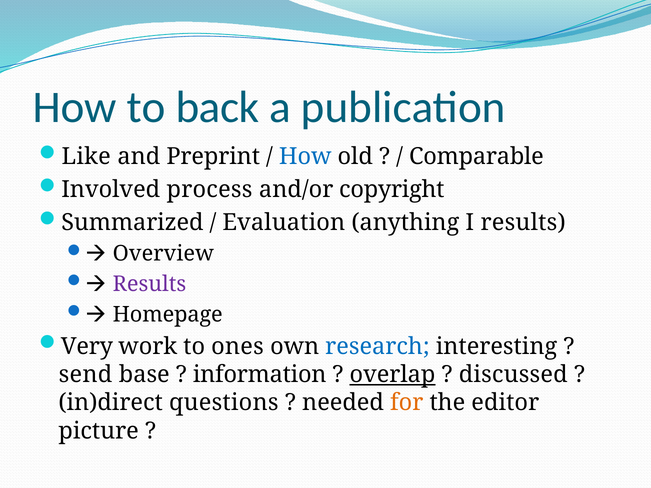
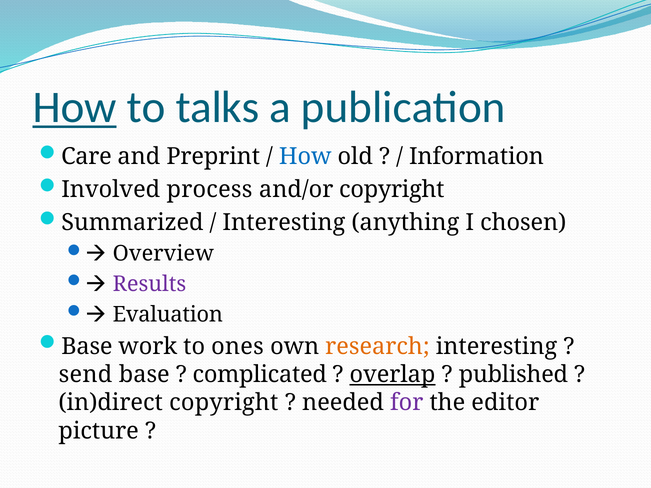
How underline: none -> present (75, 108)
back: back -> talks (217, 108)
Like: Like -> Care (86, 157)
Comparable: Comparable -> Information (476, 157)
Evaluation: Evaluation -> Interesting (284, 223)
I results: results -> chosen (523, 223)
Homepage: Homepage -> Evaluation (168, 315)
Very: Very -> Base (87, 347)
research colour: blue -> orange (377, 347)
information: information -> complicated (260, 375)
discussed: discussed -> published (513, 375)
in)direct questions: questions -> copyright (224, 403)
for colour: orange -> purple (407, 403)
